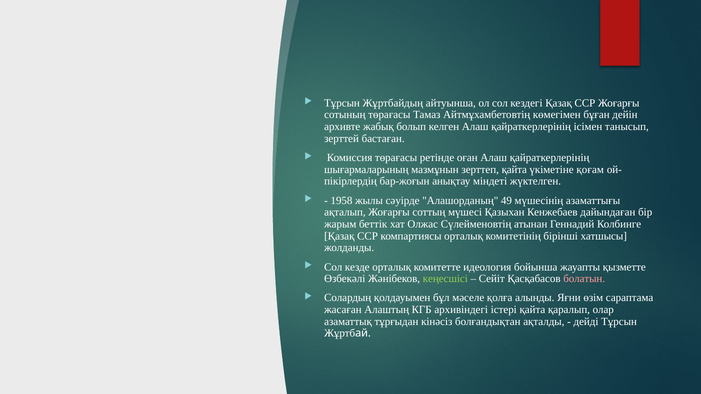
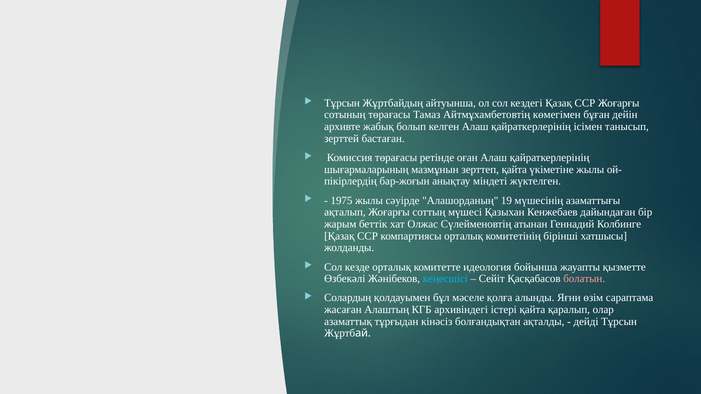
үкіметіне қоғам: қоғам -> жылы (590, 170)
1958: 1958 -> 1975 (341, 201)
49: 49 -> 19 (506, 201)
кеңесшісі colour: light green -> light blue (445, 279)
